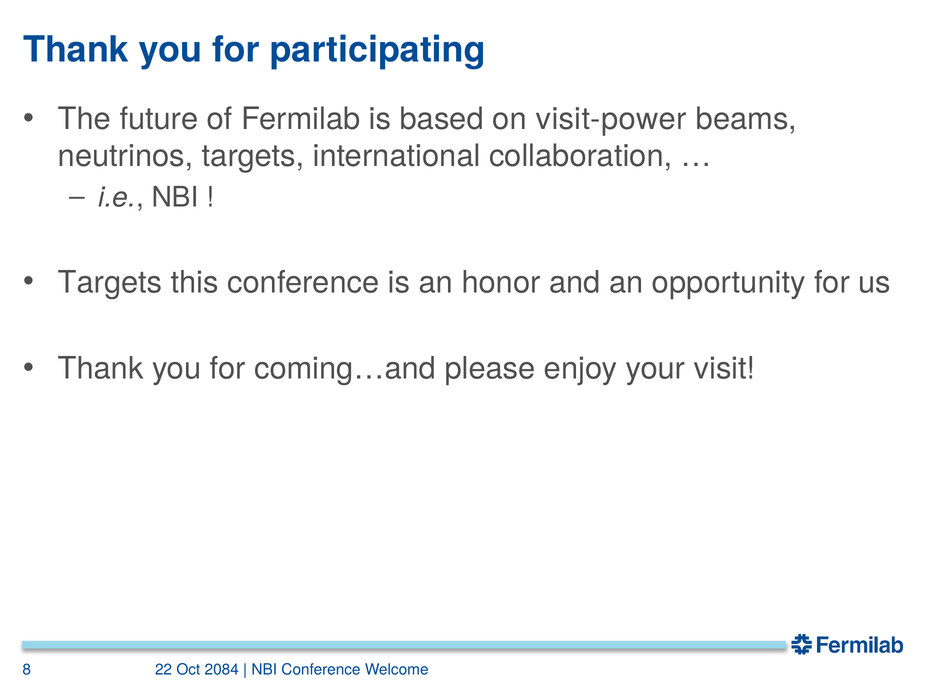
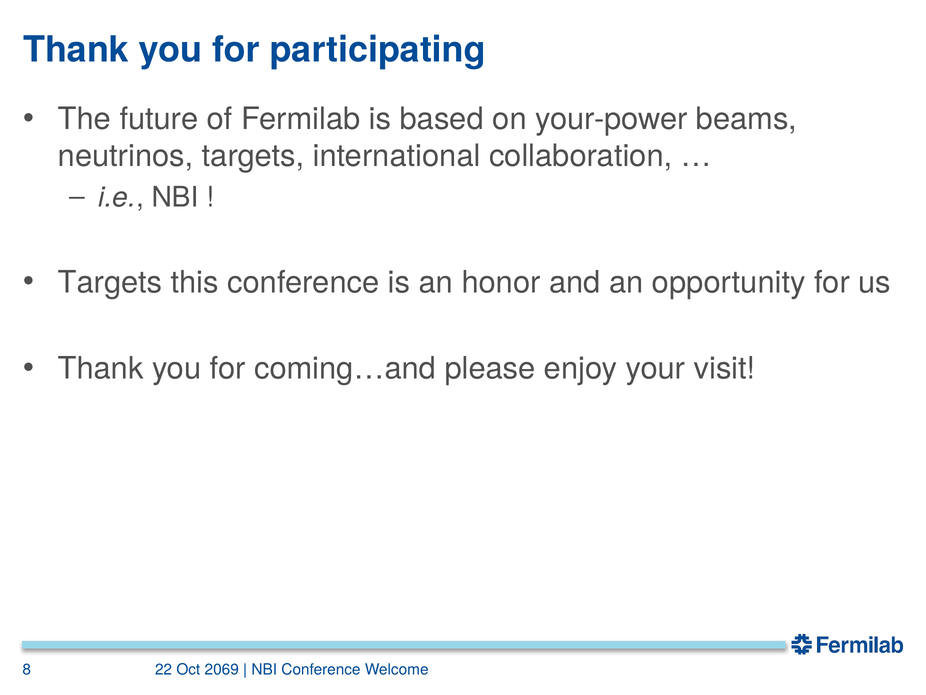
visit-power: visit-power -> your-power (611, 119)
2084: 2084 -> 2069 (222, 669)
